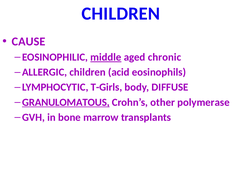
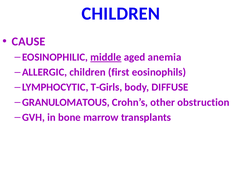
chronic: chronic -> anemia (165, 57)
acid: acid -> first (119, 72)
GRANULOMATOUS underline: present -> none (66, 103)
polymerase: polymerase -> obstruction (203, 103)
